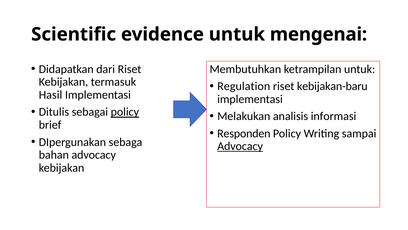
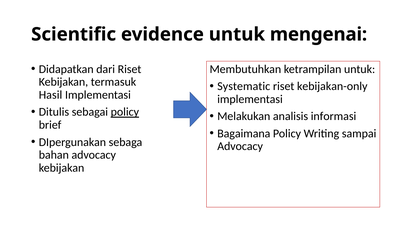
Regulation: Regulation -> Systematic (244, 86)
kebijakan-baru: kebijakan-baru -> kebijakan-only (332, 86)
Responden: Responden -> Bagaimana (244, 133)
Advocacy underline: present -> none (240, 146)
